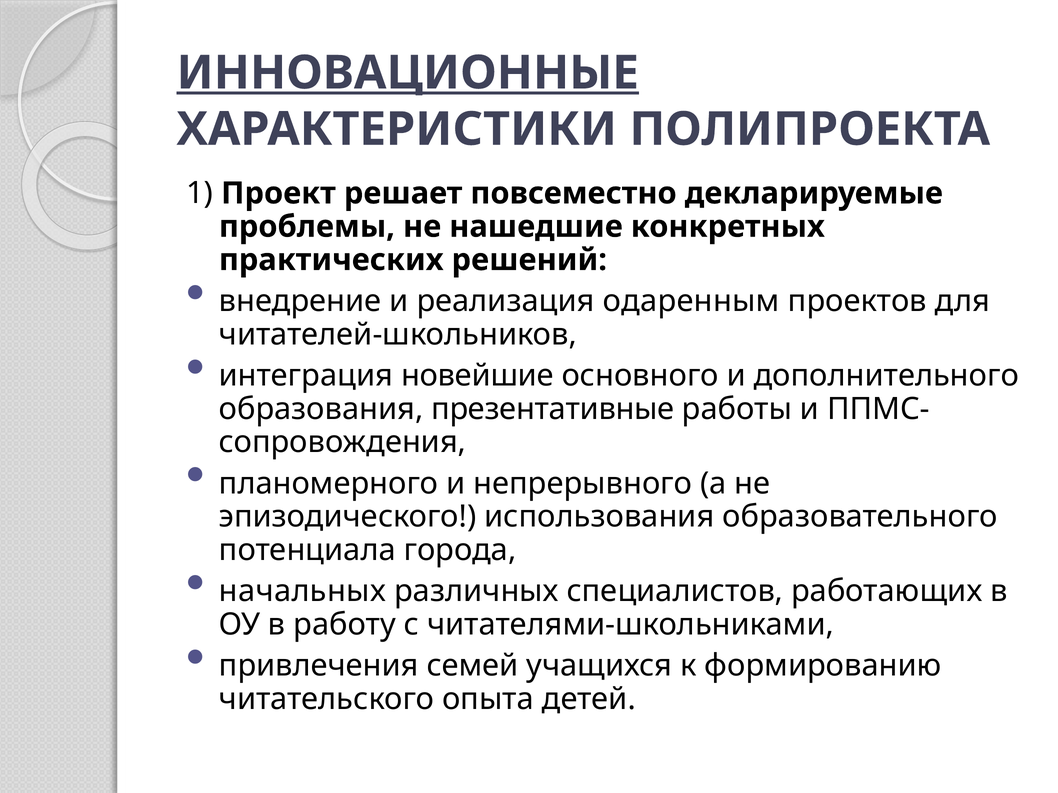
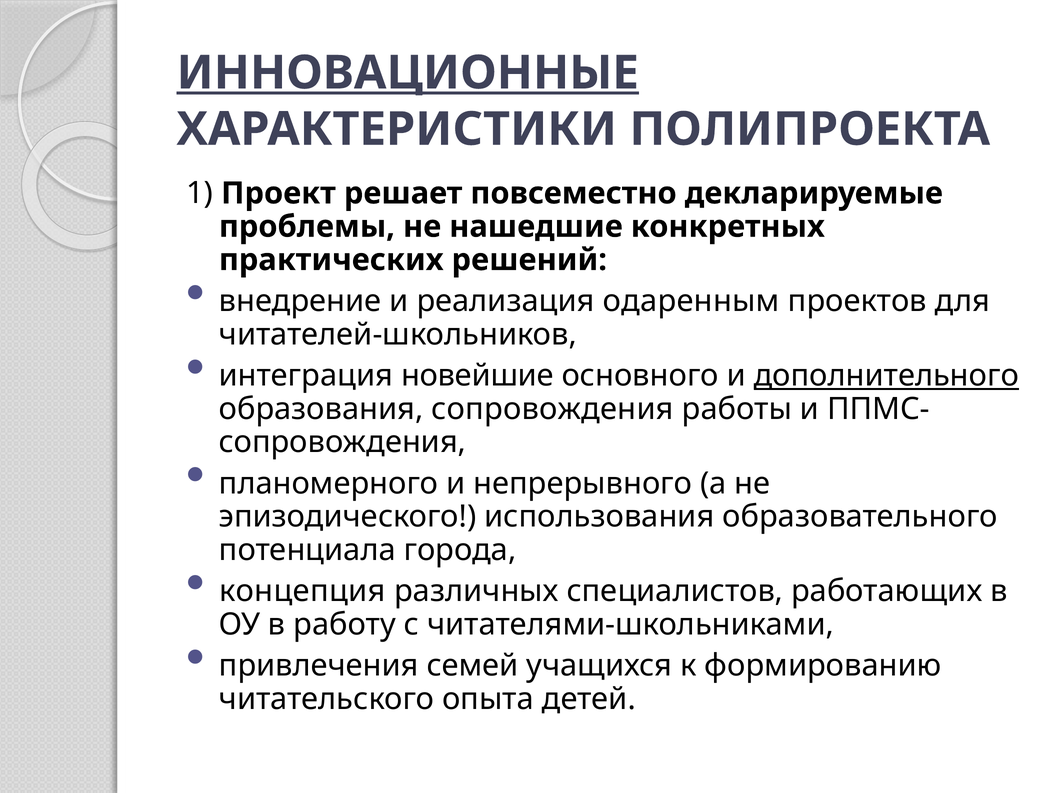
дополнительного underline: none -> present (886, 376)
образования презентативные: презентативные -> сопровождения (553, 409)
начальных: начальных -> концепция (302, 592)
